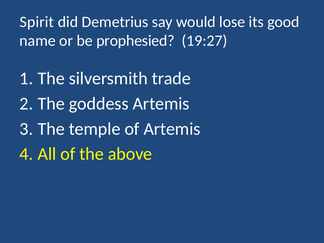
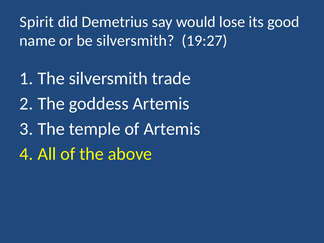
be prophesied: prophesied -> silversmith (135, 41)
